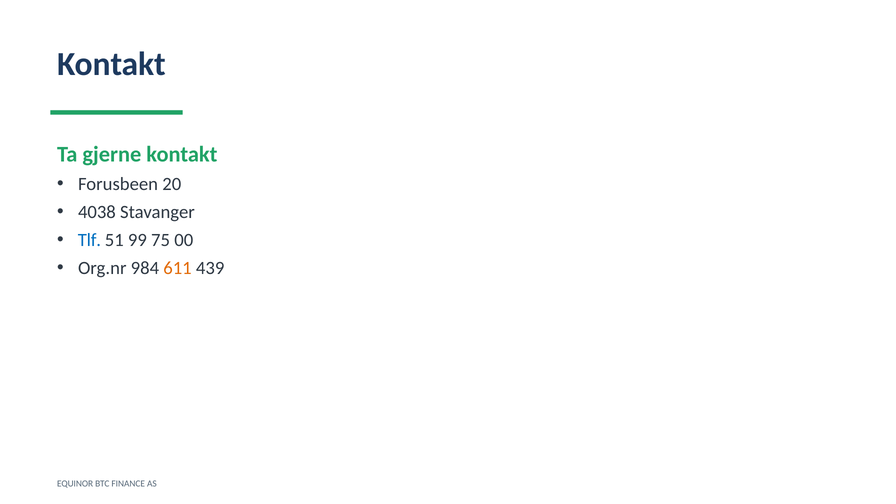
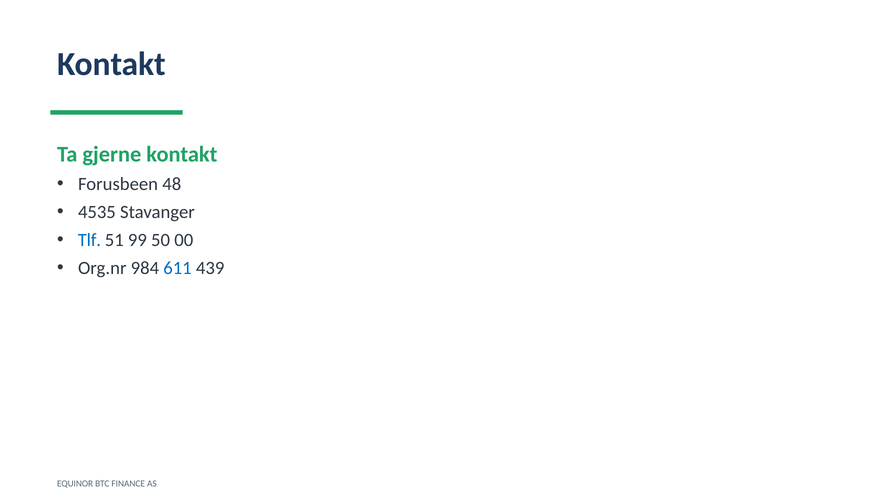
20: 20 -> 48 (172, 184)
4038: 4038 -> 4535 (97, 212)
75: 75 -> 50 (161, 240)
611 colour: orange -> blue (178, 268)
